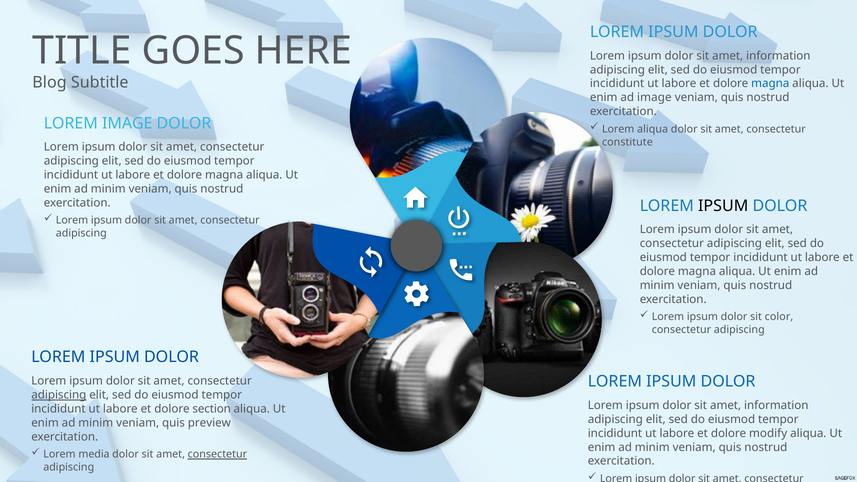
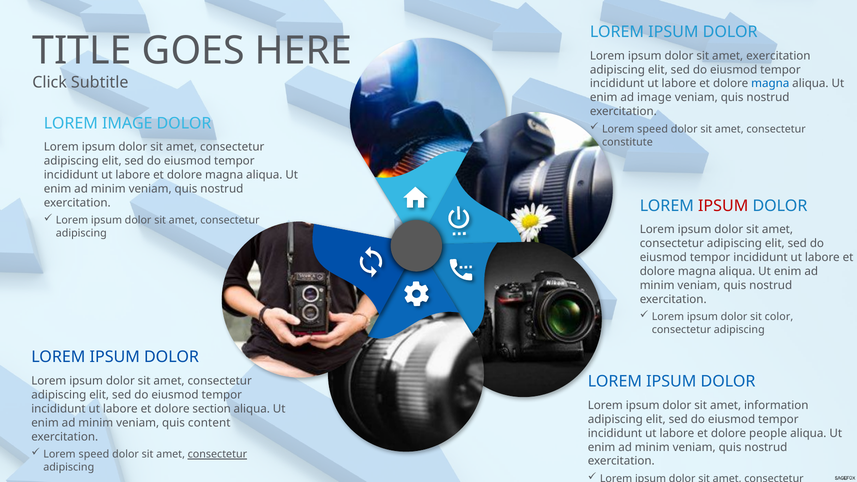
information: information -> exercitation (778, 56)
Blog: Blog -> Click (50, 82)
aliqua: aliqua -> speed (653, 129)
IPSUM colour: black -> red (723, 206)
adipiscing underline: present -> none (59, 395)
preview: preview -> content (209, 423)
modify: modify -> people (768, 433)
media: media -> speed (94, 454)
